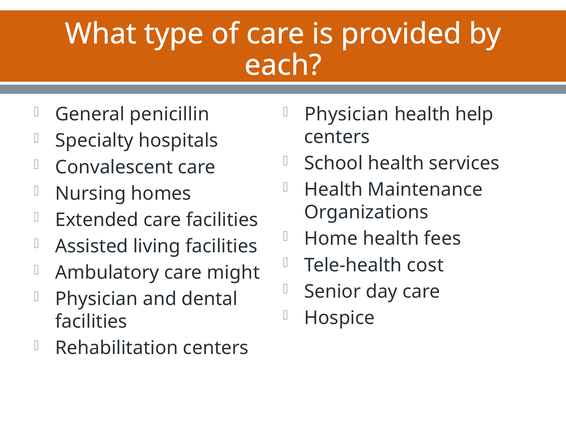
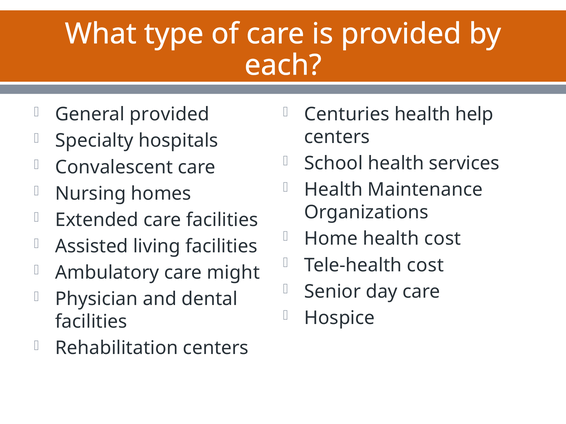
General penicillin: penicillin -> provided (169, 115)
Physician: Physician -> Centuries (347, 115)
health fees: fees -> cost (443, 239)
